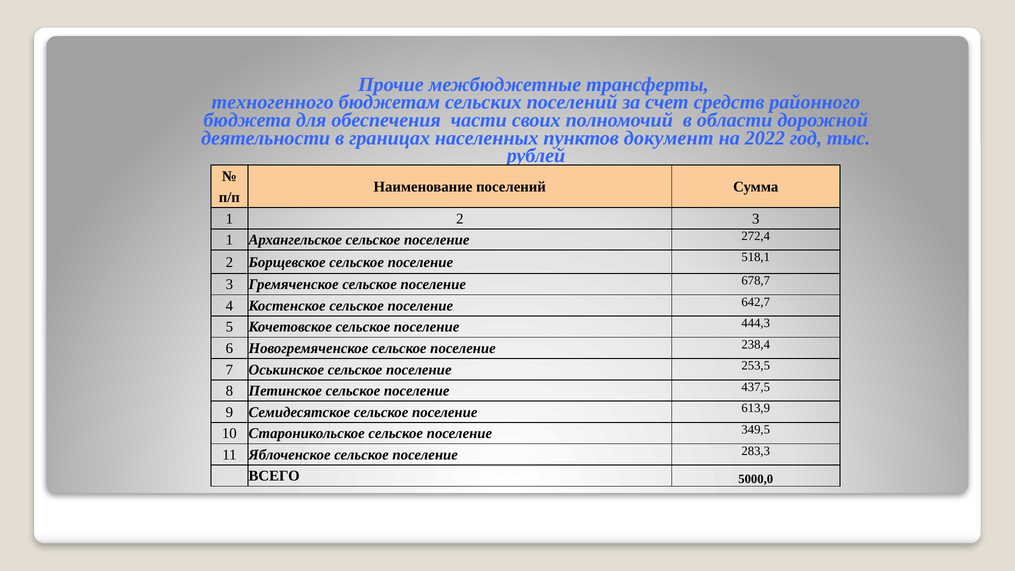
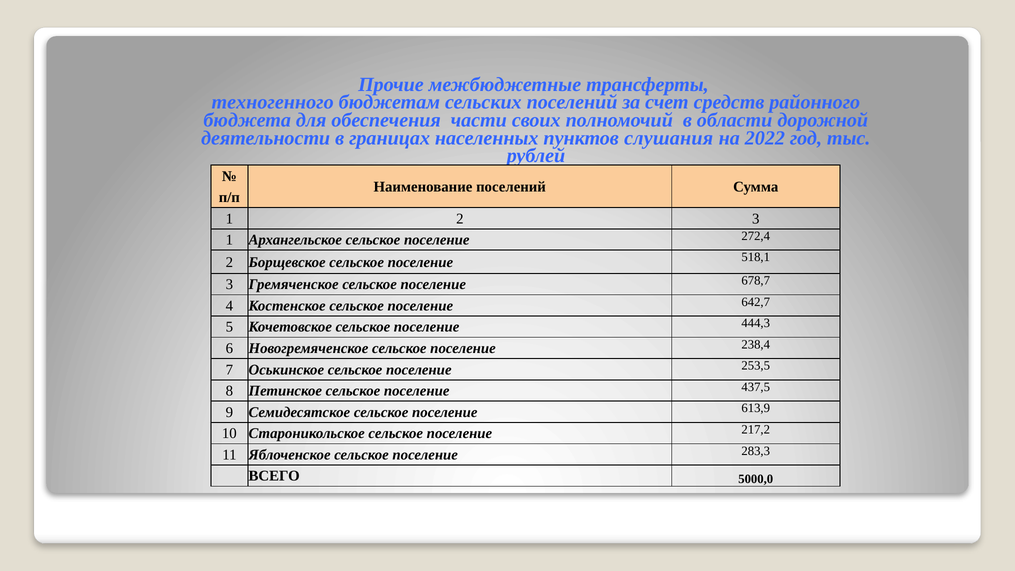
документ: документ -> слушания (669, 138)
349,5: 349,5 -> 217,2 (756, 429)
